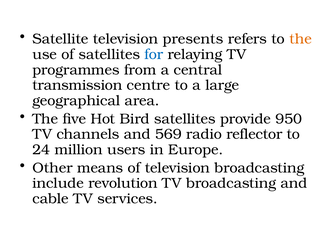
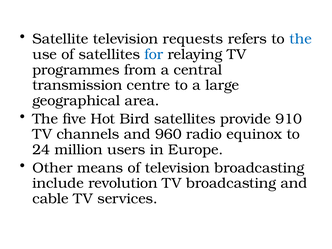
presents: presents -> requests (193, 39)
the colour: orange -> blue (301, 39)
950: 950 -> 910 (289, 119)
569: 569 -> 960 (168, 134)
reflector: reflector -> equinox (254, 134)
